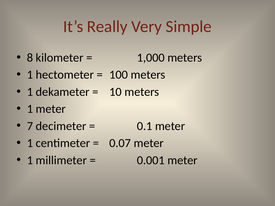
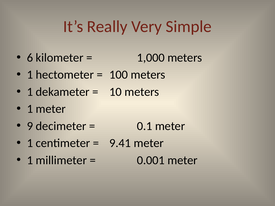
8: 8 -> 6 (30, 58)
7: 7 -> 9 (30, 126)
0.07: 0.07 -> 9.41 (120, 143)
